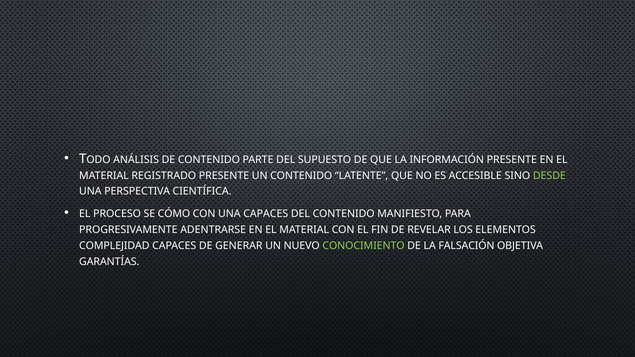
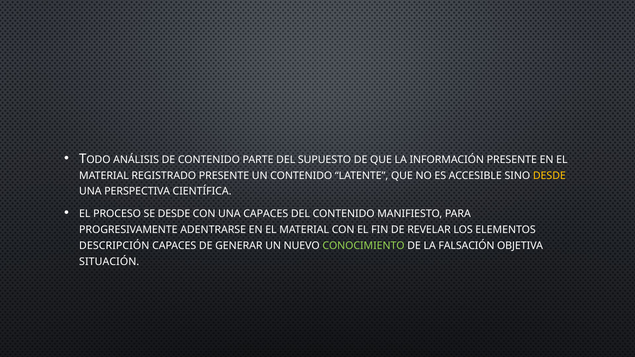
DESDE colour: light green -> yellow (549, 176)
SE CÓMO: CÓMO -> DESDE (174, 214)
COMPLEJIDAD: COMPLEJIDAD -> DESCRIPCIÓN (114, 246)
GARANTÍAS: GARANTÍAS -> SITUACIÓN (109, 262)
